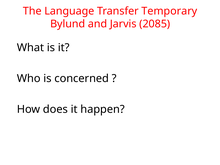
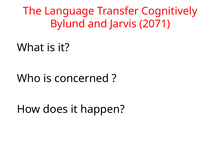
Temporary: Temporary -> Cognitively (169, 11)
2085: 2085 -> 2071 (155, 24)
